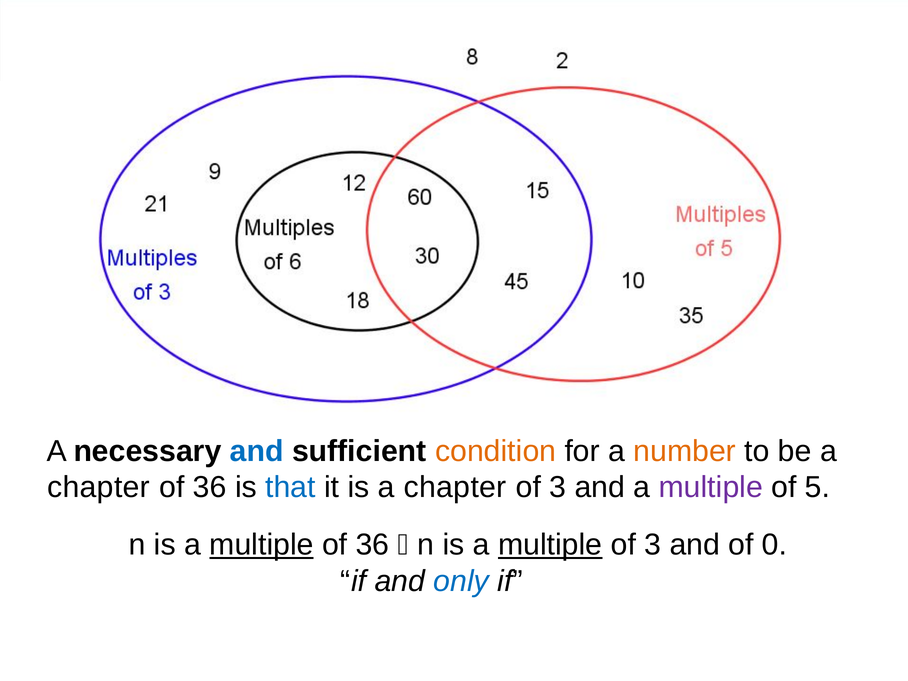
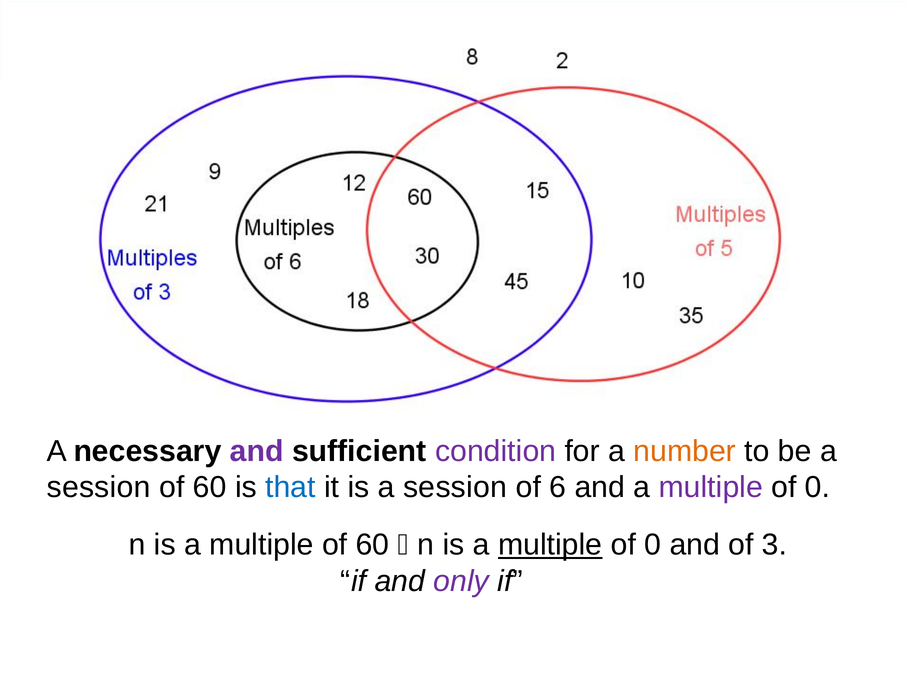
and colour: blue -> purple (257, 451)
condition colour: orange -> purple (496, 451)
chapter: chapter -> session (99, 487)
36: 36 -> 60 (210, 487)
is a chapter: chapter -> session (455, 487)
3: 3 -> 6 (558, 487)
5: 5 -> 0 (818, 487)
multiple underline: present -> none (262, 545)
36: 36 -> 60 (373, 545)
3: 3 -> 0 (653, 545)
0: 0 -> 3 (775, 545)
only colour: blue -> purple (461, 581)
